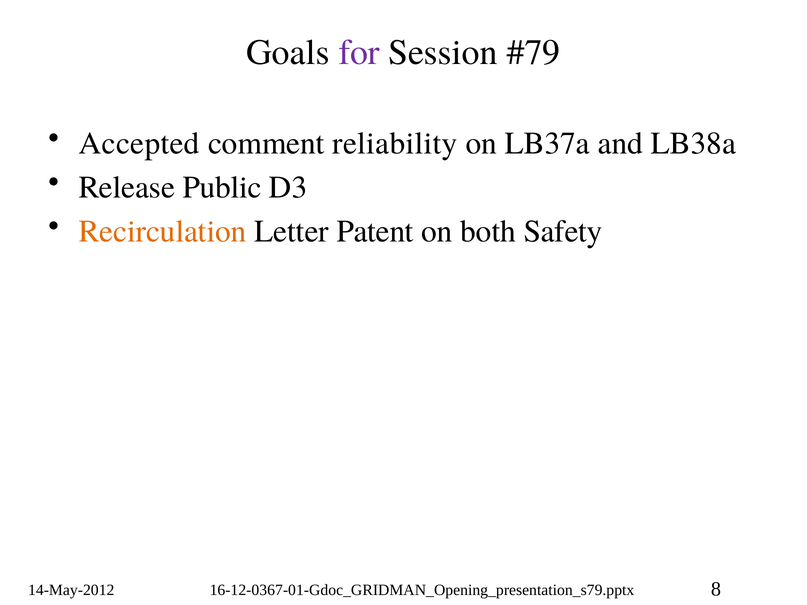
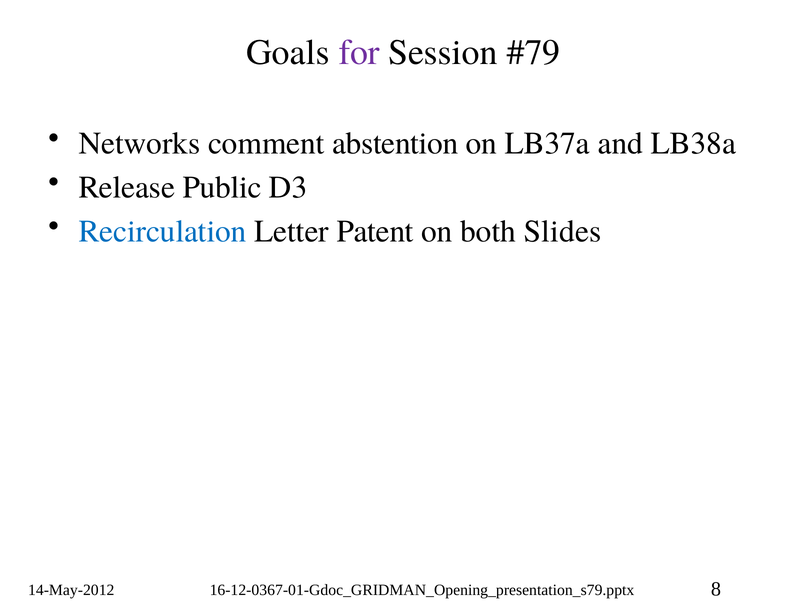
Accepted: Accepted -> Networks (139, 143)
reliability: reliability -> abstention (395, 143)
Recirculation colour: orange -> blue (163, 231)
Safety: Safety -> Slides (563, 231)
